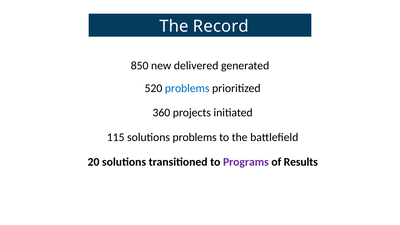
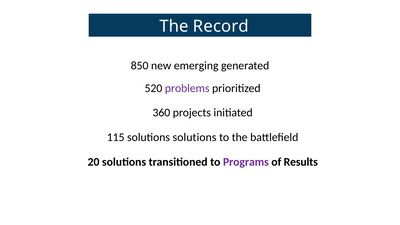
delivered: delivered -> emerging (196, 66)
problems colour: blue -> purple (187, 88)
solutions problems: problems -> solutions (195, 137)
